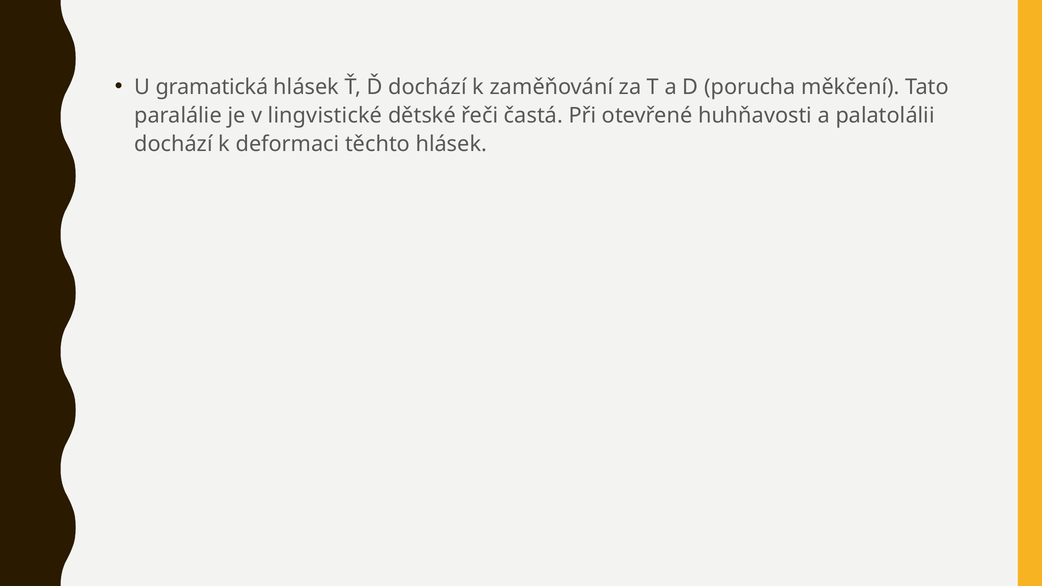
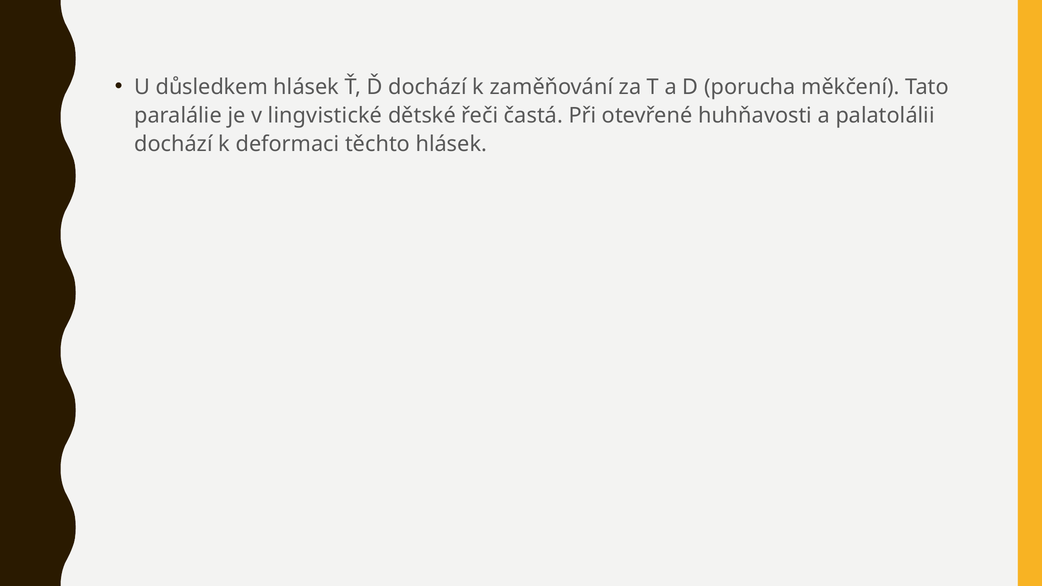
gramatická: gramatická -> důsledkem (212, 87)
